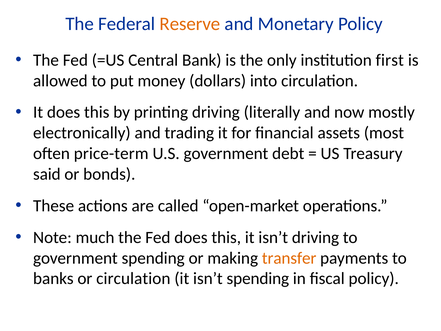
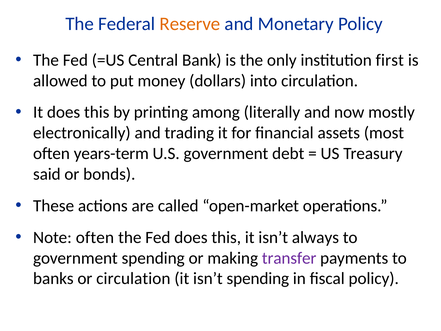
printing driving: driving -> among (216, 112)
price-term: price-term -> years-term (111, 153)
Note much: much -> often (95, 237)
isn’t driving: driving -> always (315, 237)
transfer colour: orange -> purple (289, 258)
